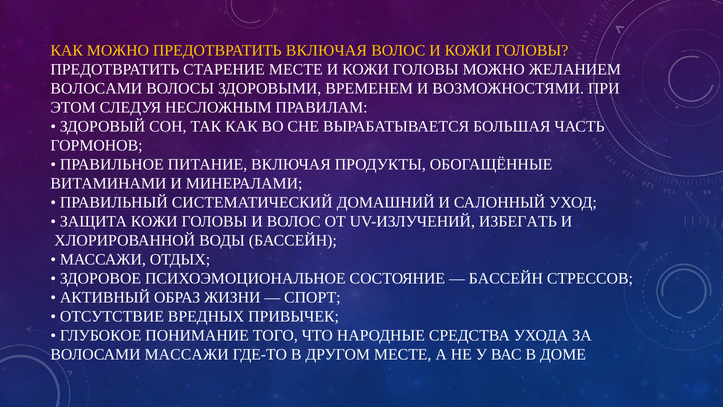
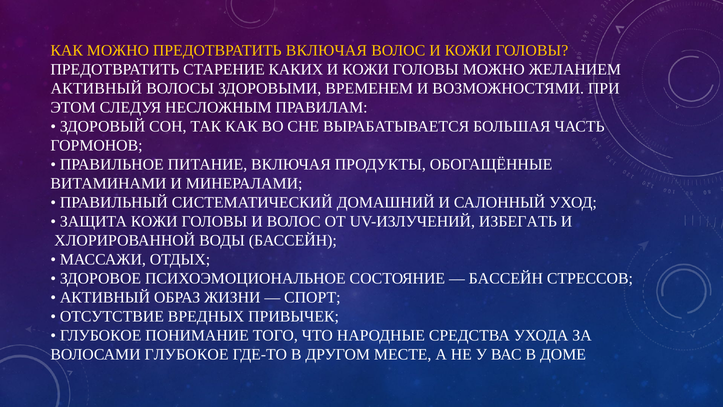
СТАРЕНИЕ МЕСТЕ: МЕСТЕ -> КАКИХ (296, 69)
ВОЛОСАМИ: ВОЛОСАМИ -> АКТИВНЫЙ (96, 88)
ВОЛОСАМИ МАССАЖИ: МАССАЖИ -> ГЛУБОКОЕ (187, 354)
